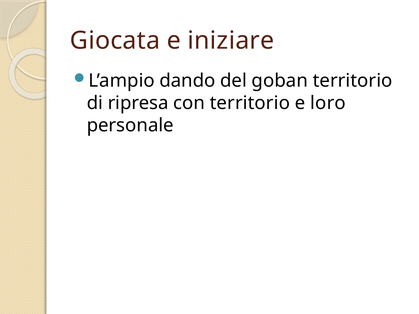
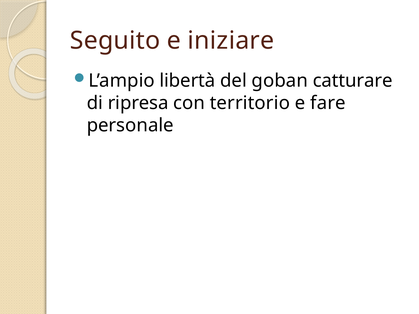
Giocata: Giocata -> Seguito (115, 41)
dando: dando -> libertà (187, 81)
goban territorio: territorio -> catturare (353, 81)
loro: loro -> fare (328, 103)
